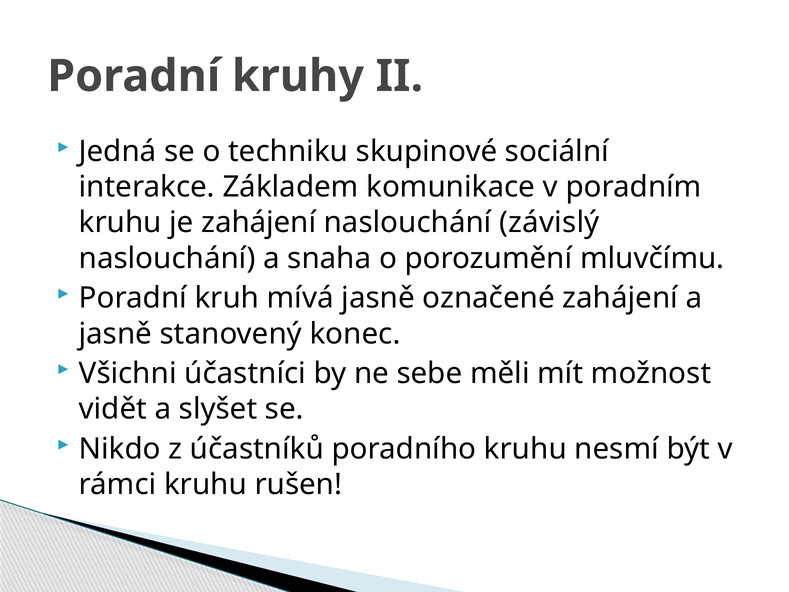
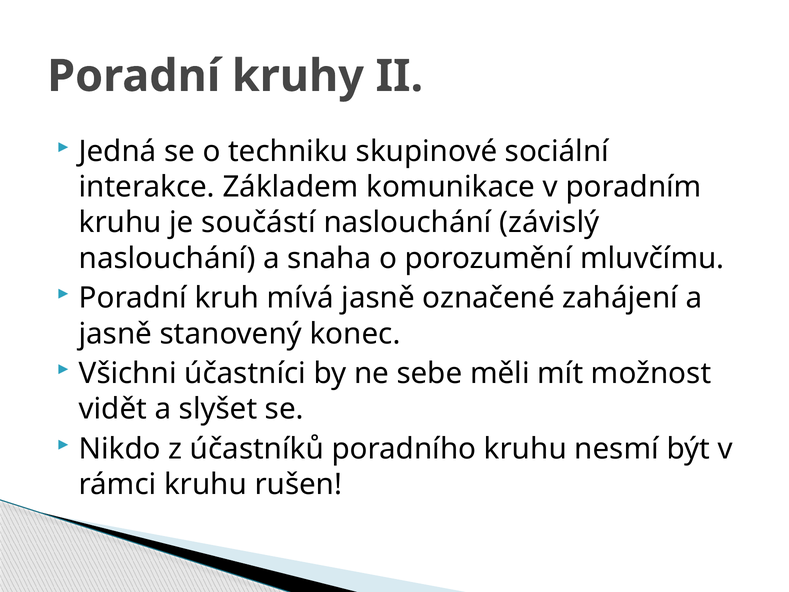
je zahájení: zahájení -> součástí (259, 223)
